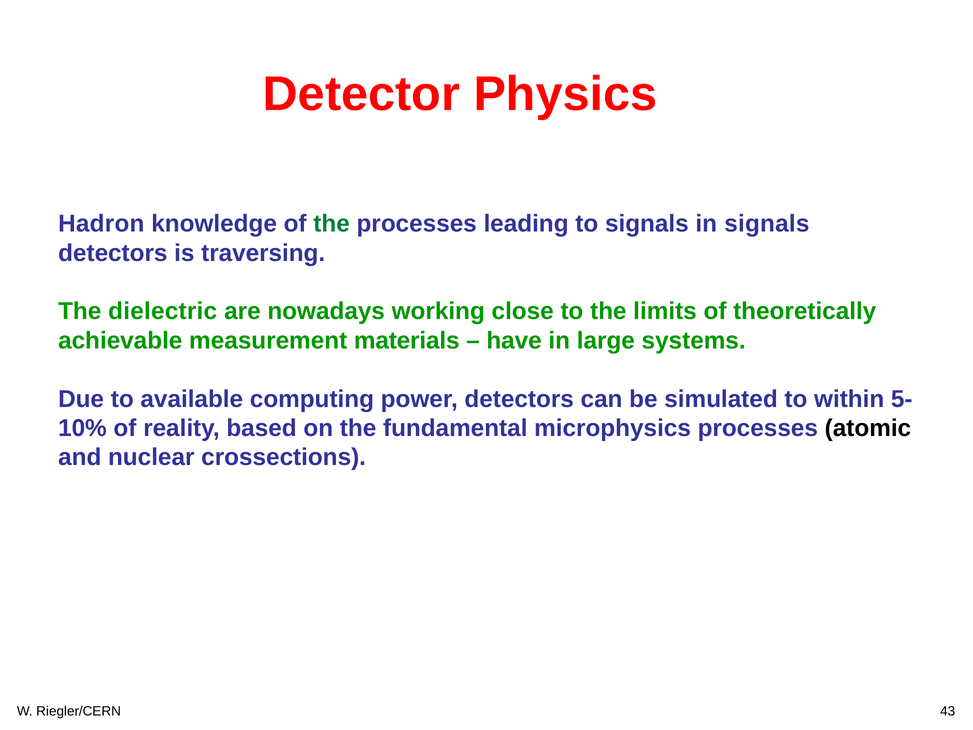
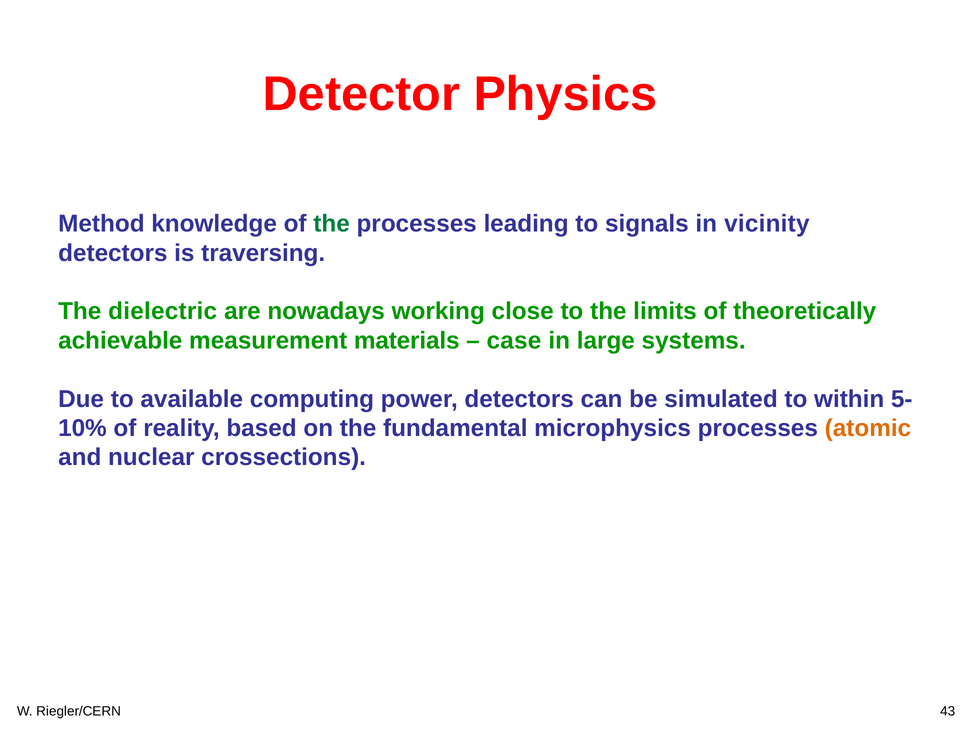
Hadron: Hadron -> Method (101, 224)
in signals: signals -> vicinity (767, 224)
have: have -> case (514, 341)
atomic colour: black -> orange (868, 428)
